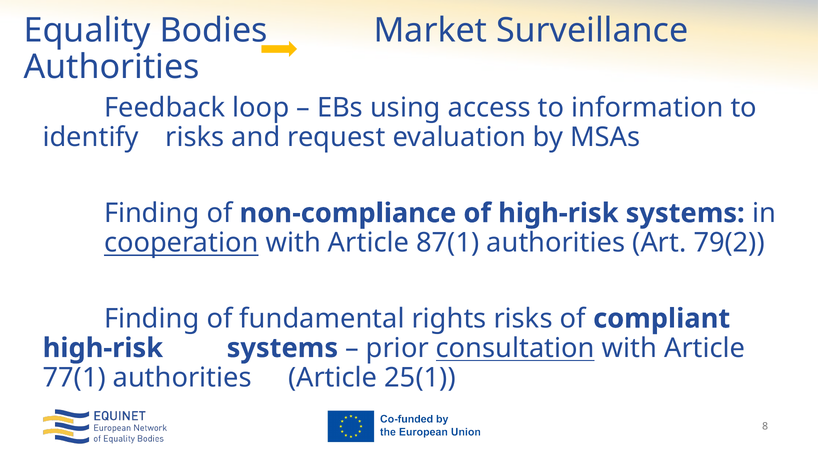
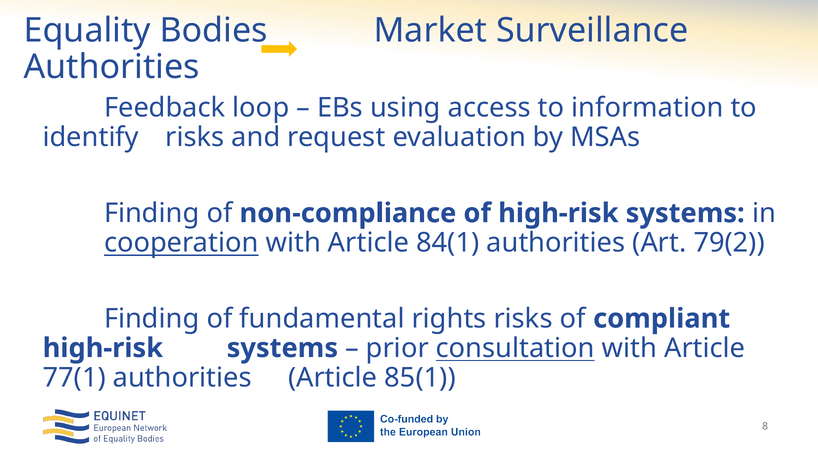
87(1: 87(1 -> 84(1 (448, 243)
25(1: 25(1 -> 85(1 (420, 378)
